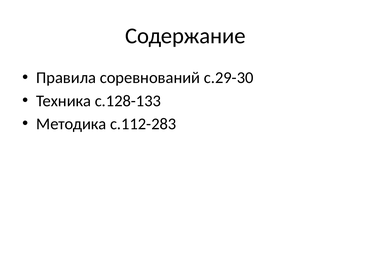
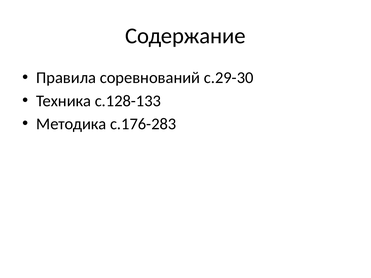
с.112-283: с.112-283 -> с.176-283 (143, 124)
